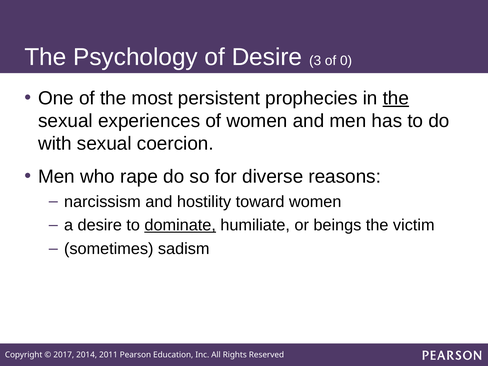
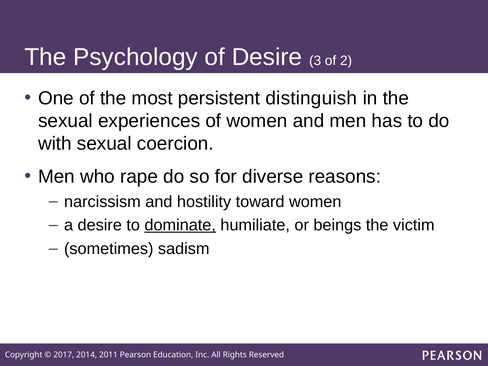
0: 0 -> 2 (346, 61)
prophecies: prophecies -> distinguish (311, 98)
the underline: present -> none (396, 98)
